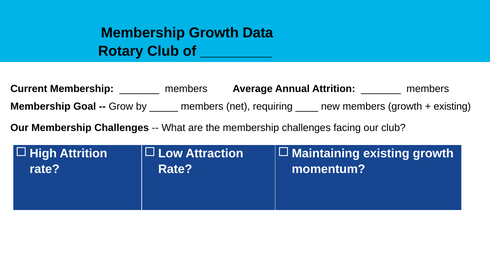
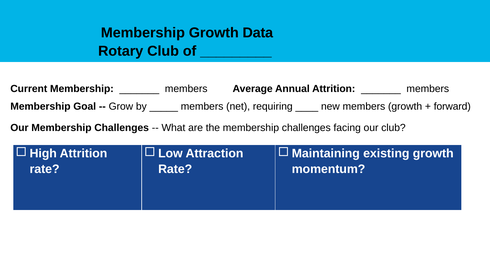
existing: existing -> forward (452, 106)
